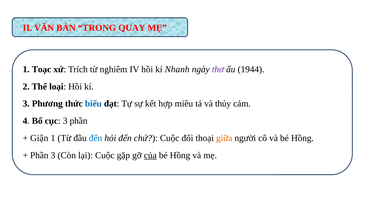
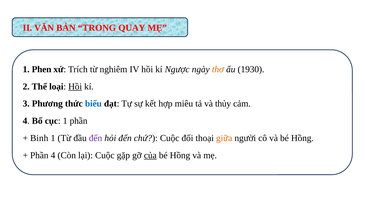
Toạc: Toạc -> Phen (42, 69)
Nhanh: Nhanh -> Ngược (177, 69)
thơ colour: purple -> orange (218, 69)
1944: 1944 -> 1930 (251, 69)
Hồi underline: none -> present (75, 86)
cục 3: 3 -> 1 (65, 121)
Giận: Giận -> Binh (39, 138)
đến colour: blue -> purple (96, 138)
Phần 3: 3 -> 4 (53, 155)
